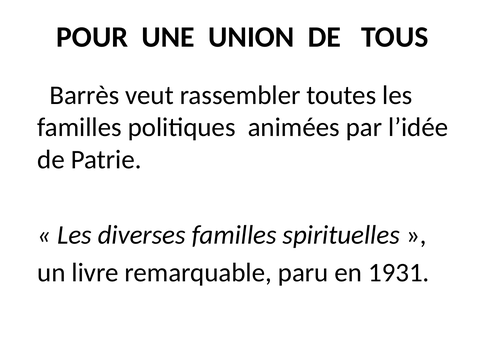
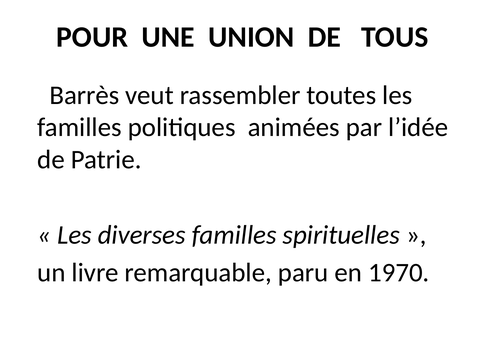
1931: 1931 -> 1970 (399, 273)
